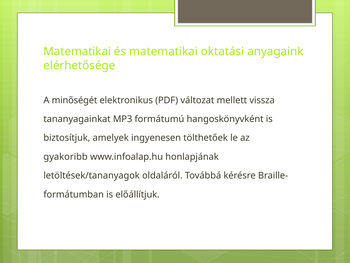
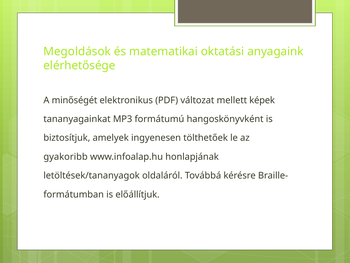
Matematikai: Matematikai -> Megoldások (77, 51)
vissza: vissza -> képek (262, 100)
